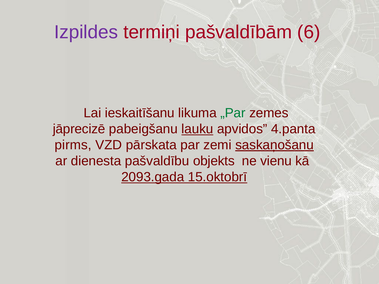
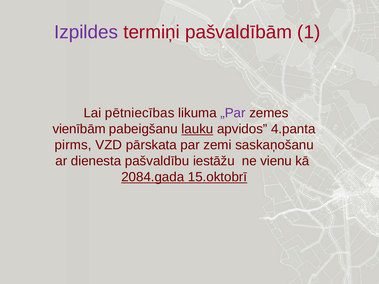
6: 6 -> 1 (309, 32)
ieskaitīšanu: ieskaitīšanu -> pētniecības (140, 113)
„Par colour: green -> purple (233, 113)
jāprecizē: jāprecizē -> vienībām (79, 129)
saskaņošanu underline: present -> none (275, 145)
objekts: objekts -> iestāžu (214, 161)
2093.gada: 2093.gada -> 2084.gada (153, 177)
